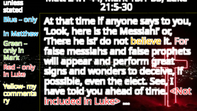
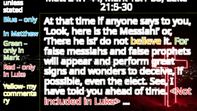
21:1-30: 21:1-30 -> 21:0-30 (116, 7)
For colour: pink -> light green (181, 41)
force: force -> know (163, 61)
